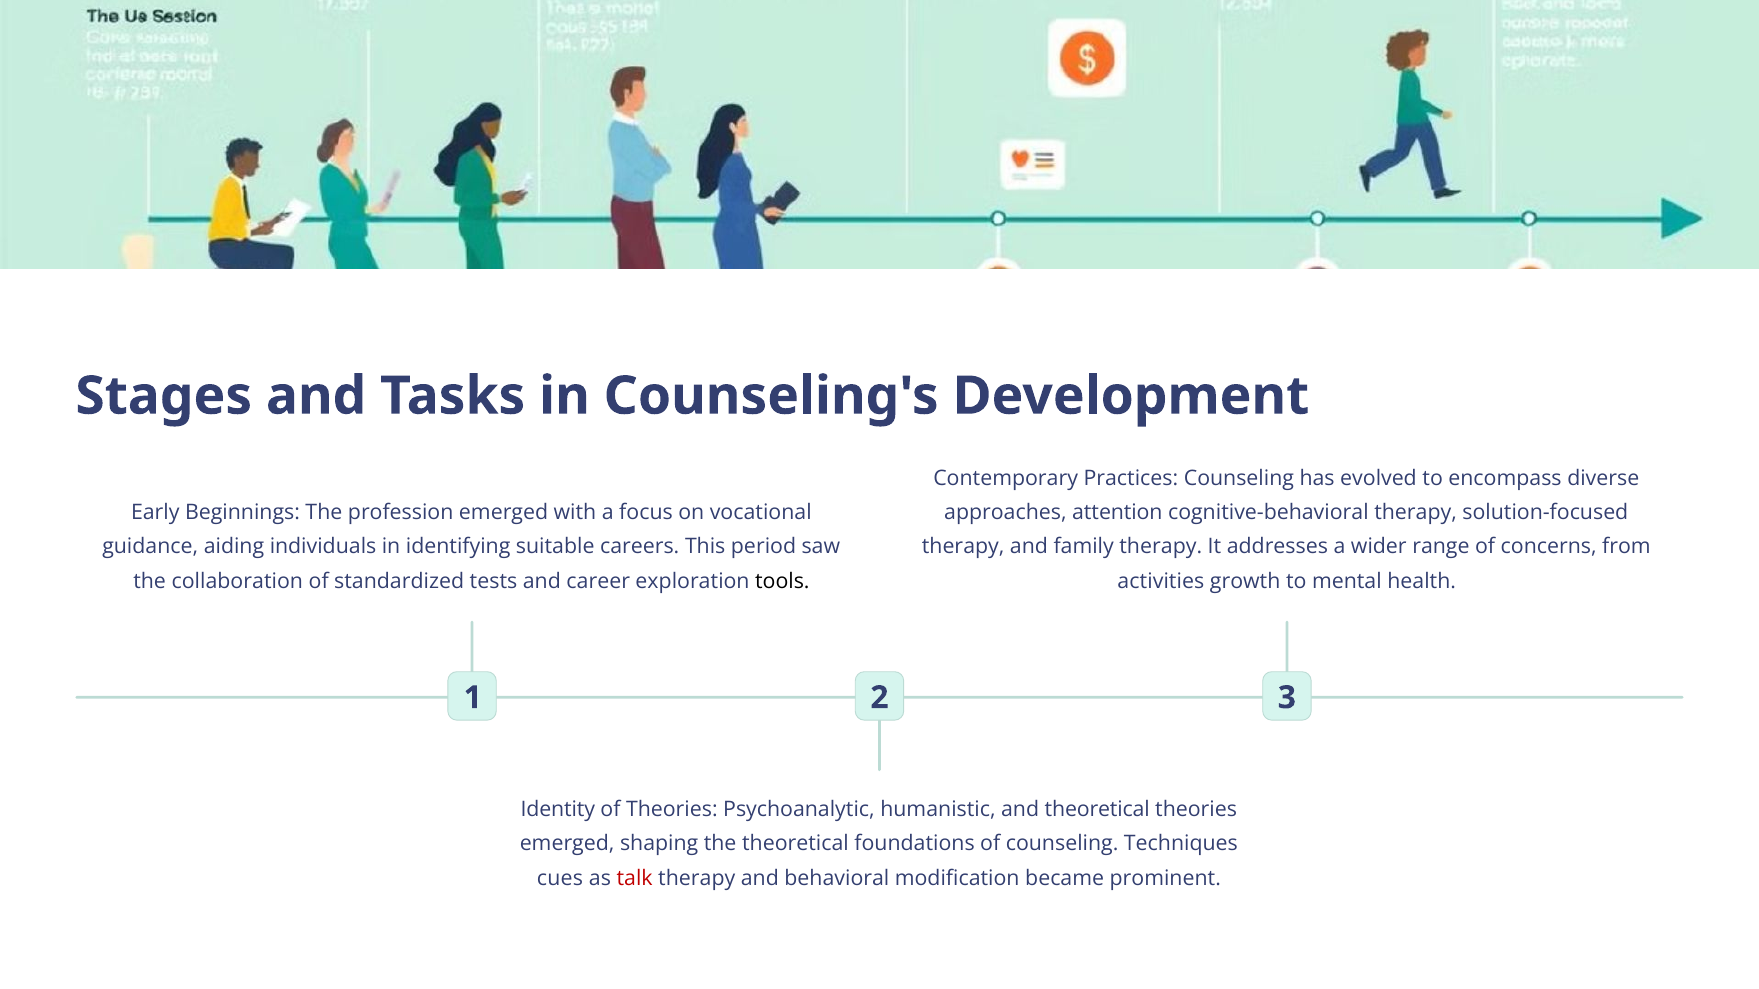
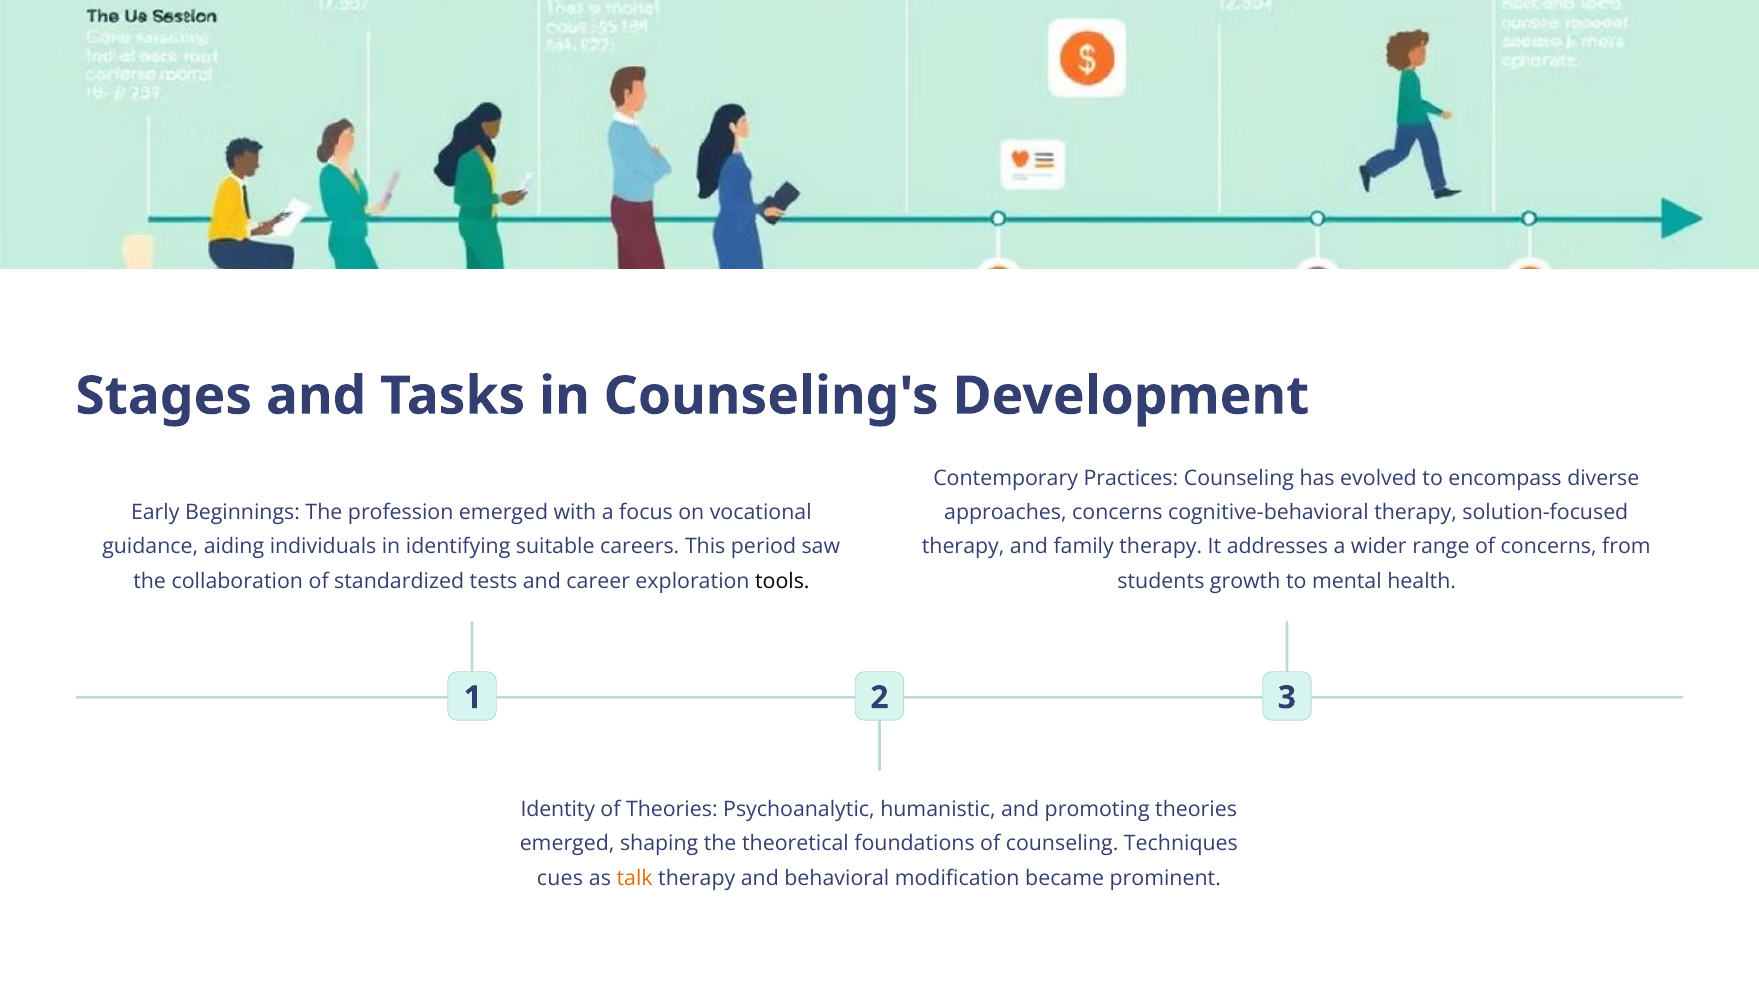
approaches attention: attention -> concerns (1117, 513)
activities: activities -> students (1161, 581)
and theoretical: theoretical -> promoting (1097, 810)
talk colour: red -> orange (635, 878)
